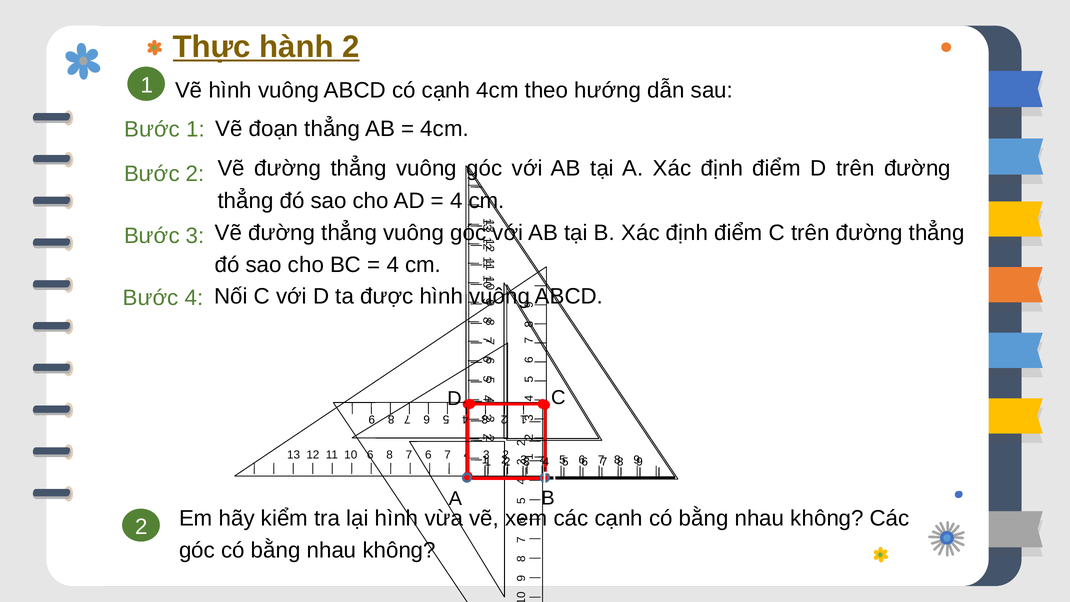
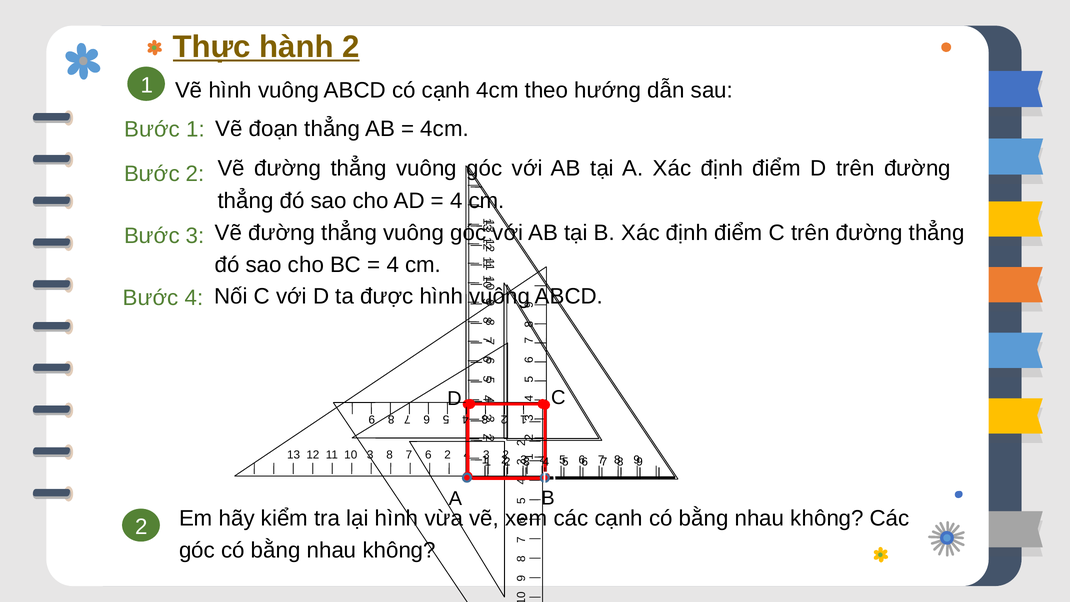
10 6: 6 -> 3 (370, 455)
7 6 7: 7 -> 2 (448, 455)
